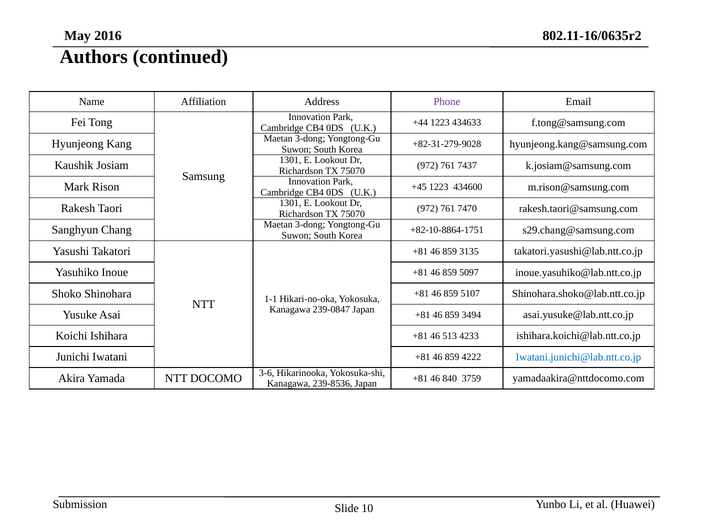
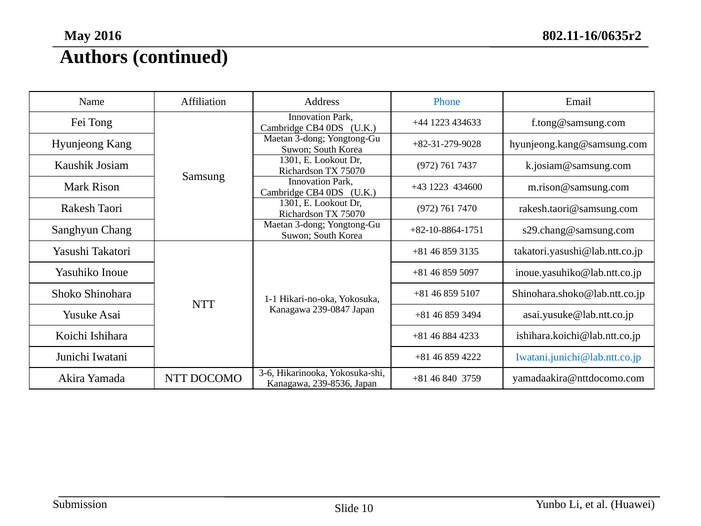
Phone colour: purple -> blue (447, 102)
+45: +45 -> +43 (419, 187)
513: 513 -> 884 (450, 336)
